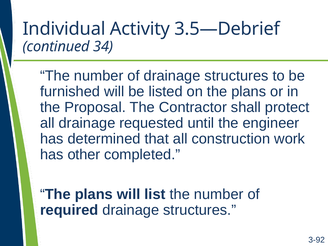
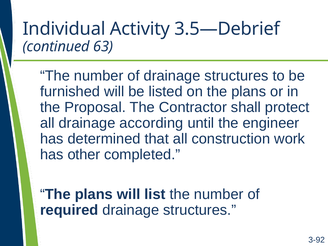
34: 34 -> 63 (103, 47)
requested: requested -> according (151, 123)
